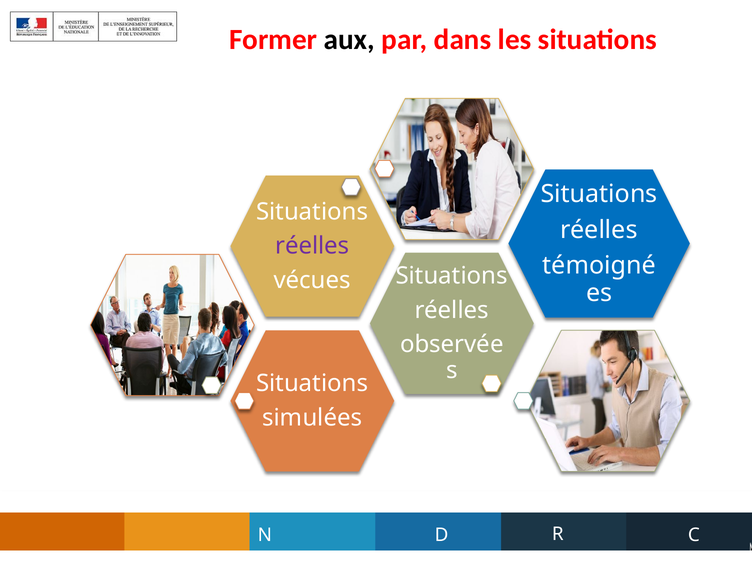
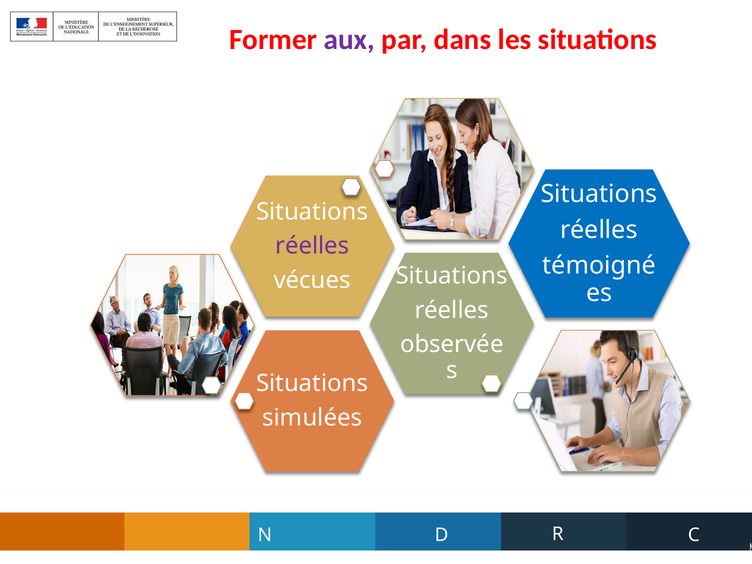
aux colour: black -> purple (349, 40)
